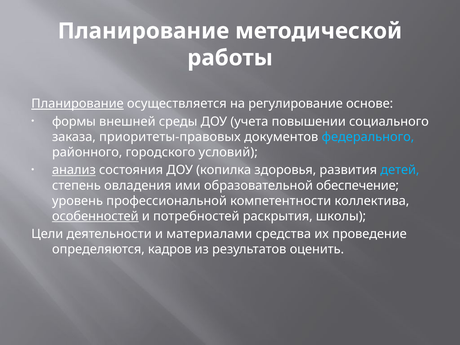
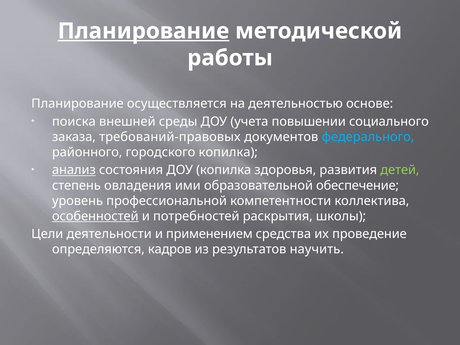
Планирование underline: none -> present (143, 31)
Планирование underline: present -> none (77, 104)
регулирование: регулирование -> деятельностью (296, 104)
формы: формы -> поиска (74, 122)
приоритеты-правовых: приоритеты-правовых -> требований-правовых (170, 137)
городского условий: условий -> копилка (228, 152)
детей colour: light blue -> light green (400, 170)
материалами: материалами -> применением (209, 234)
оценить: оценить -> научить (317, 249)
